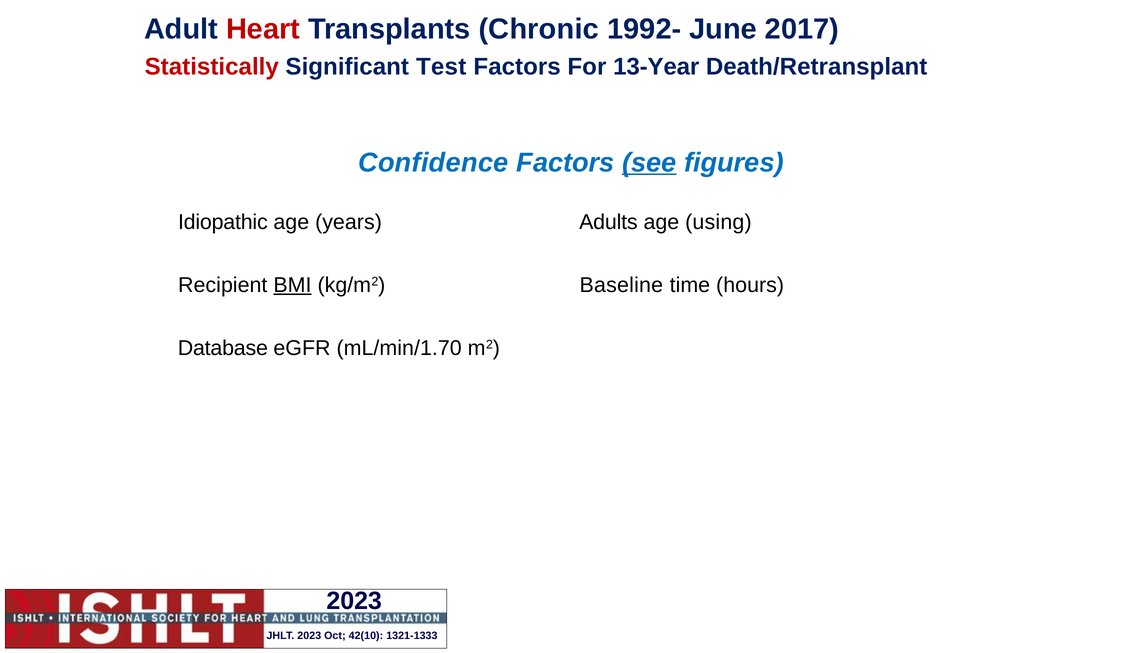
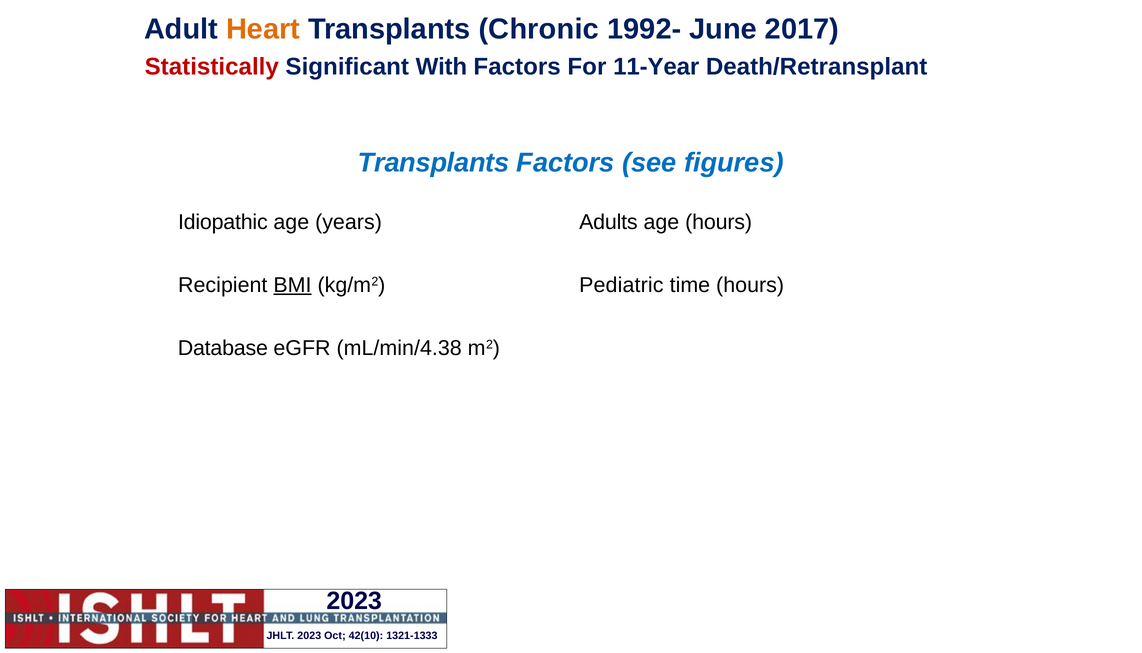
Heart colour: red -> orange (263, 29)
Test: Test -> With (441, 67)
13-Year: 13-Year -> 11-Year (656, 67)
Confidence: Confidence -> Transplants (434, 162)
see underline: present -> none (649, 162)
age using: using -> hours (719, 222)
Baseline: Baseline -> Pediatric (621, 285)
mL/min/1.70: mL/min/1.70 -> mL/min/4.38 (399, 348)
